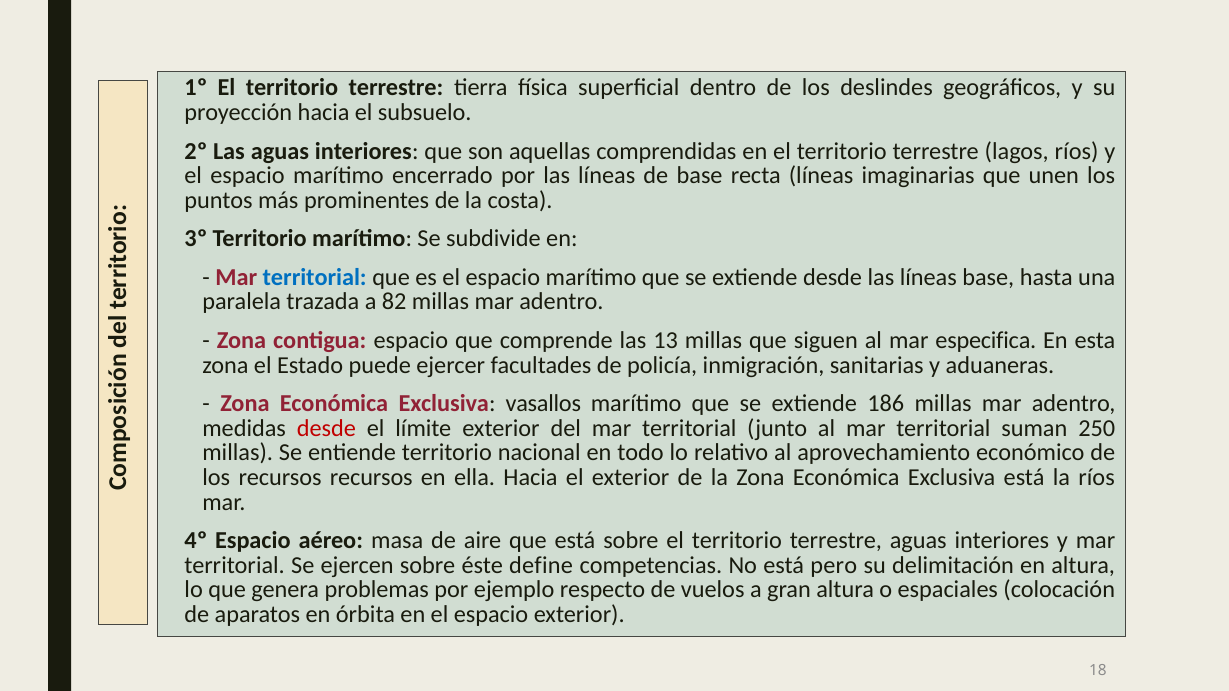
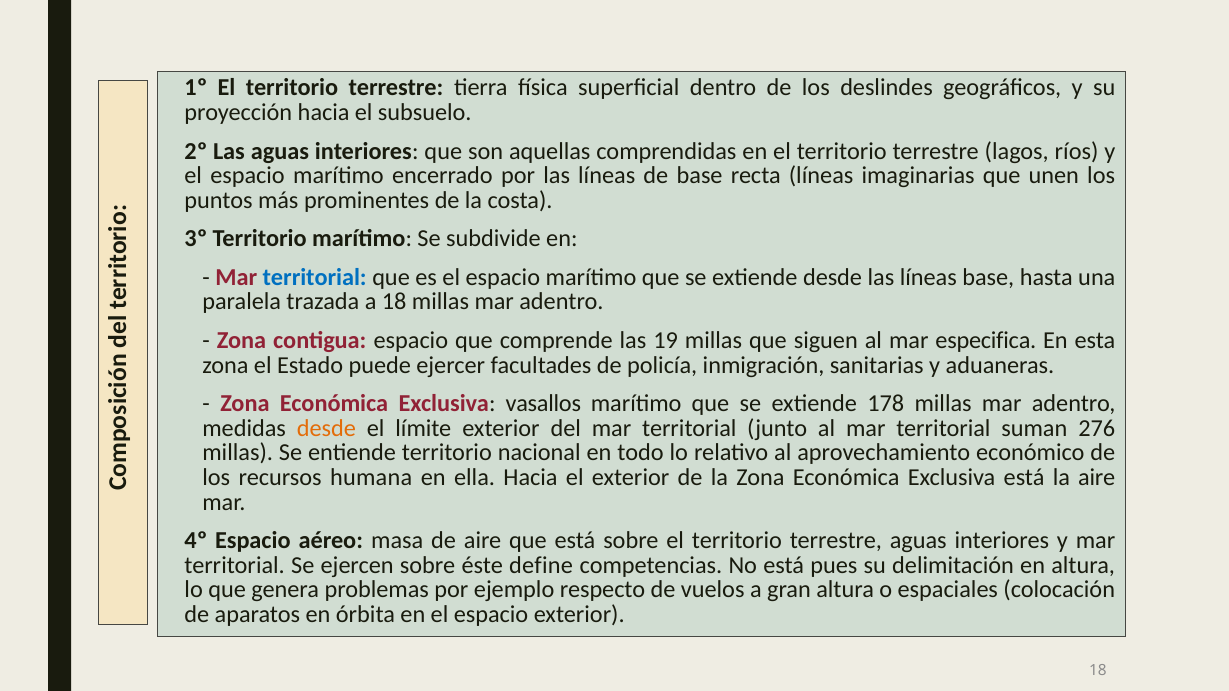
a 82: 82 -> 18 (394, 302)
13: 13 -> 19 (666, 341)
186: 186 -> 178 (886, 404)
desde colour: red -> orange (326, 428)
250: 250 -> 276 (1097, 428)
recursos recursos: recursos -> humana (371, 478)
la ríos: ríos -> aire (1097, 478)
pero: pero -> pues (834, 566)
